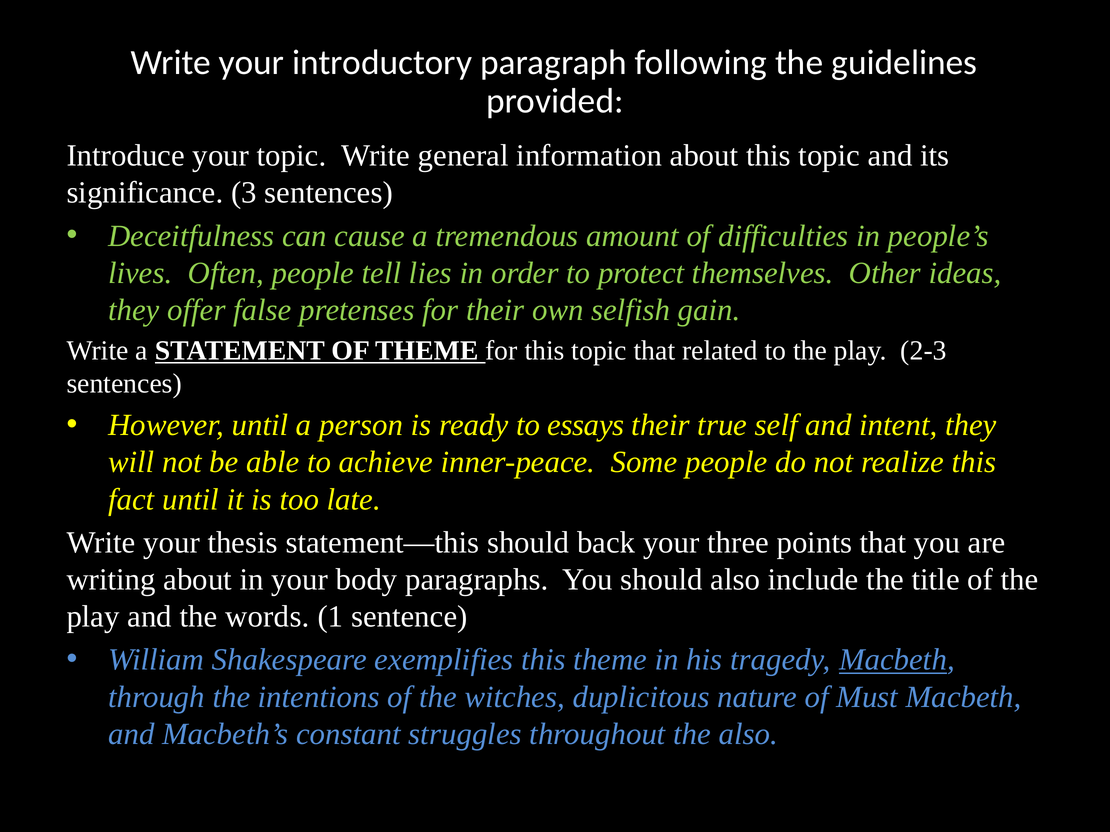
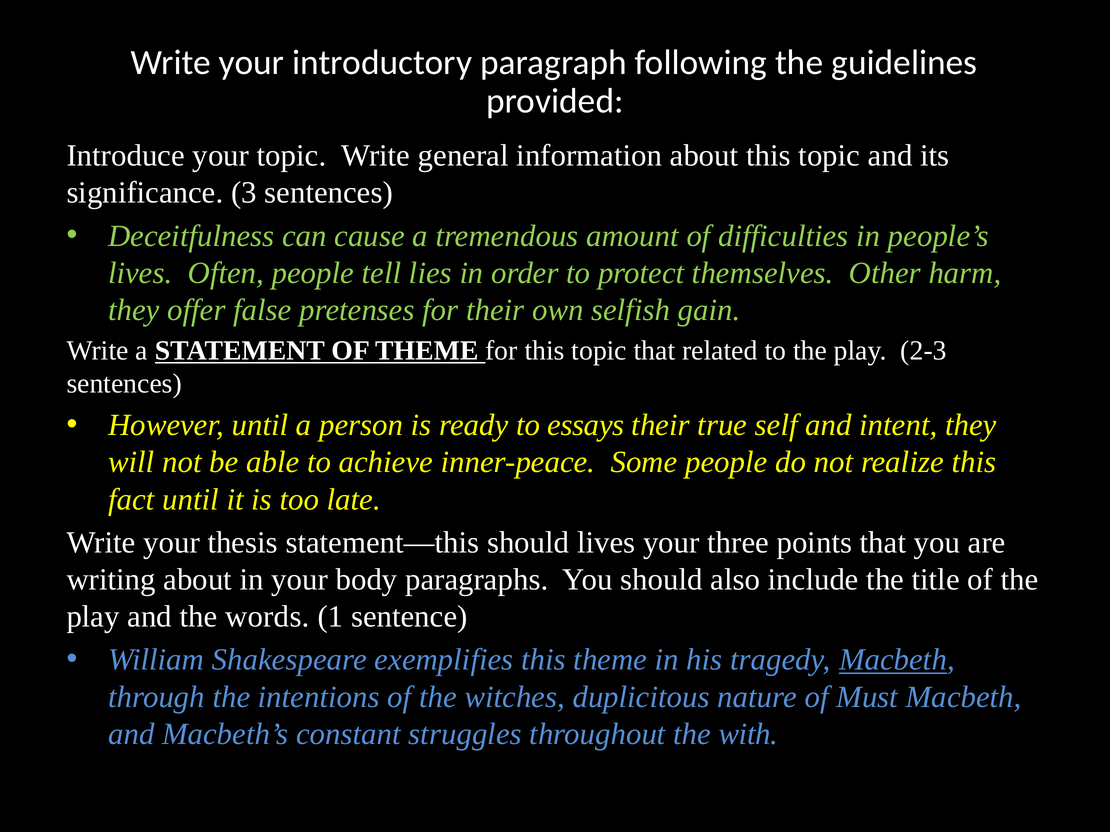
ideas: ideas -> harm (965, 273)
should back: back -> lives (606, 543)
the also: also -> with (748, 734)
